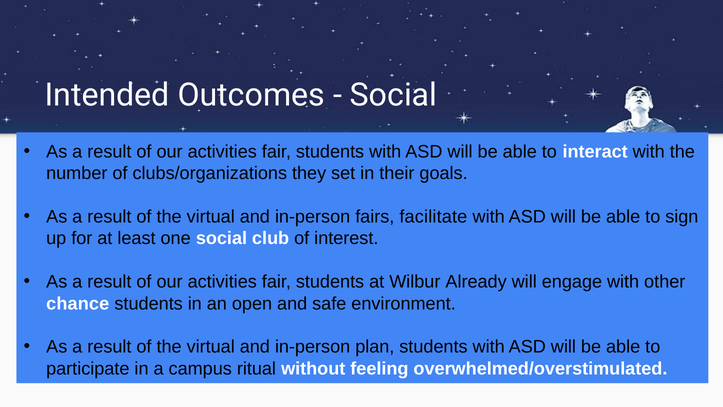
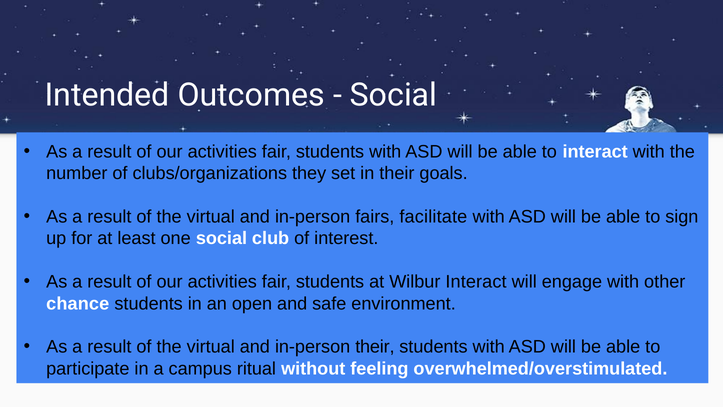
Wilbur Already: Already -> Interact (476, 282)
in-person plan: plan -> their (375, 347)
